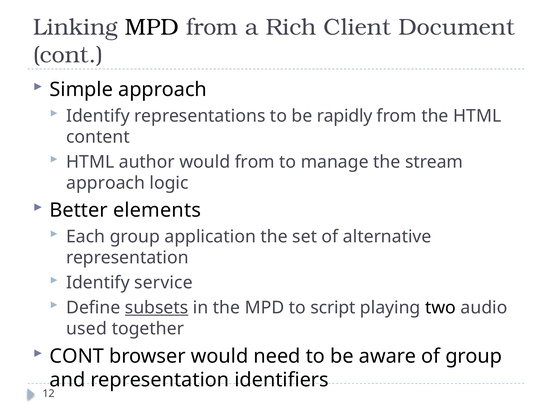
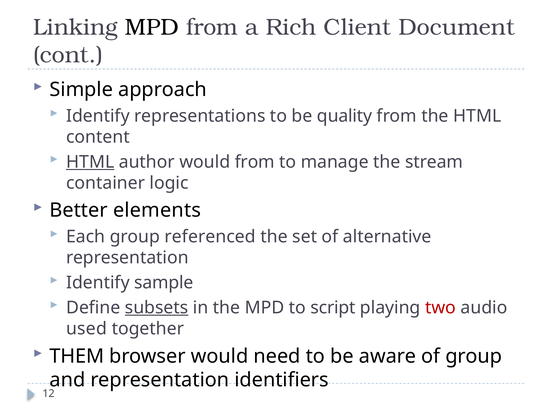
rapidly: rapidly -> quality (345, 116)
HTML underline: none -> present (90, 162)
approach: approach -> container (106, 183)
application: application -> referenced (210, 237)
service: service -> sample (164, 283)
two colour: black -> red (441, 308)
CONT: CONT -> THEM (77, 356)
